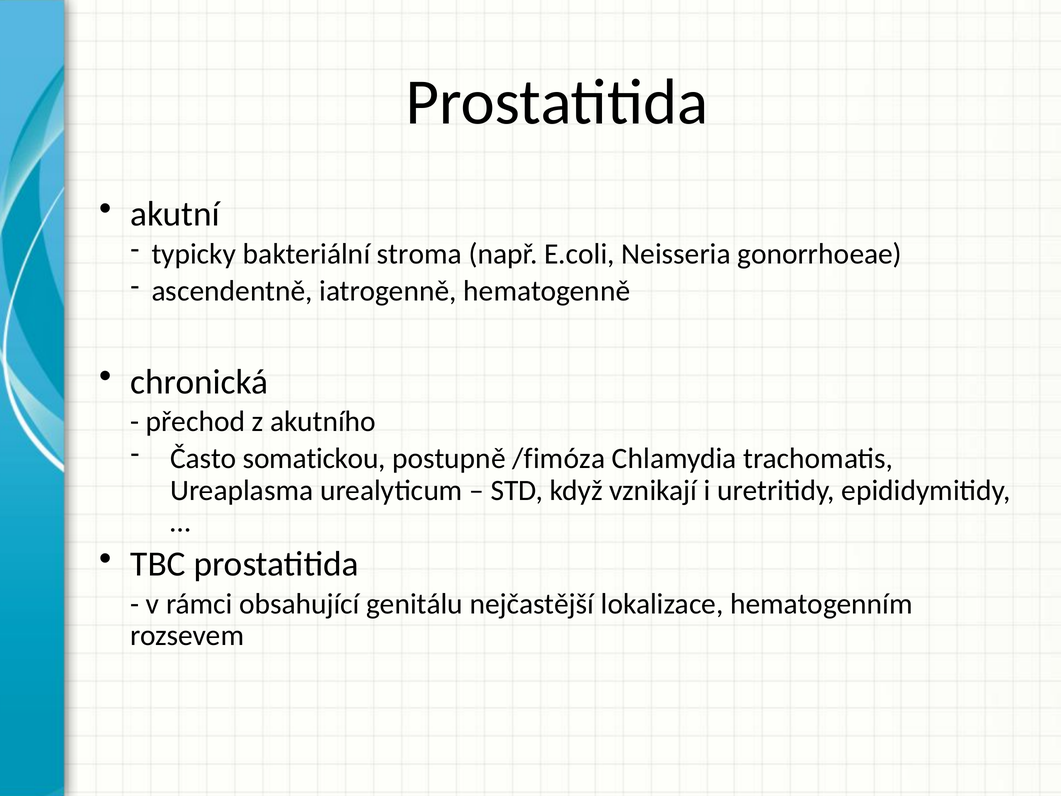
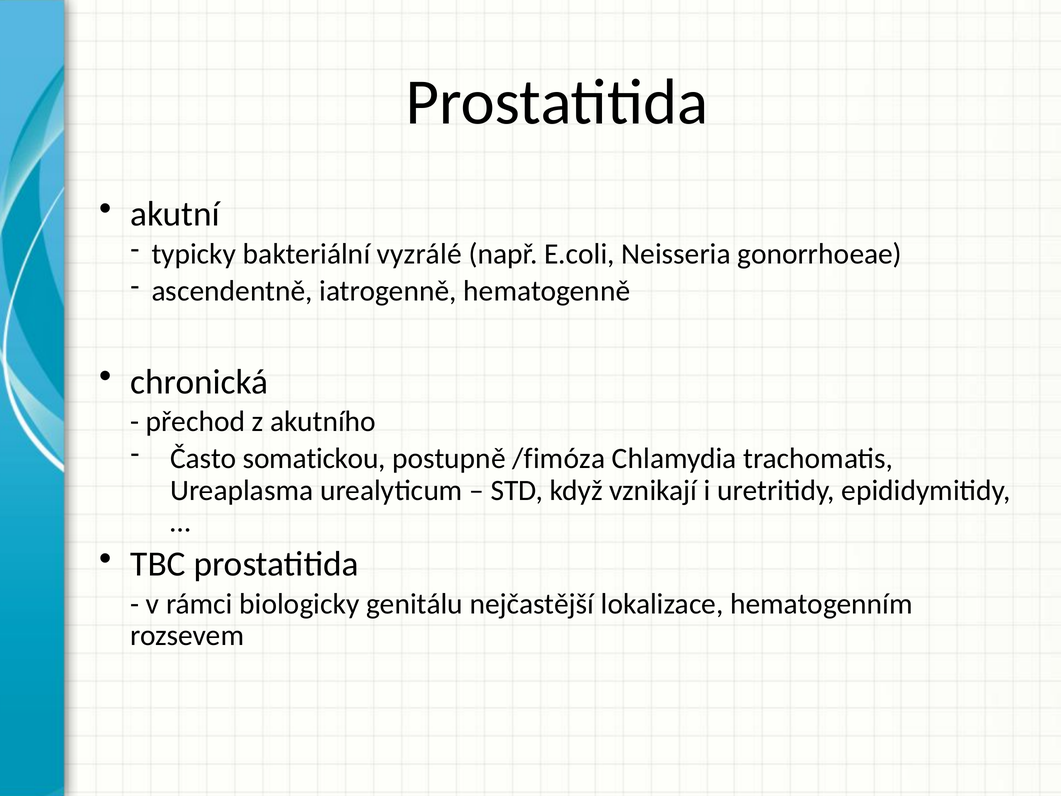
stroma: stroma -> vyzrálé (419, 254)
obsahující: obsahující -> biologicky (299, 604)
